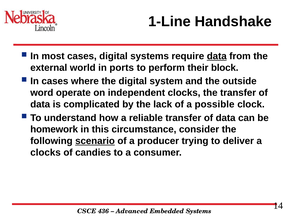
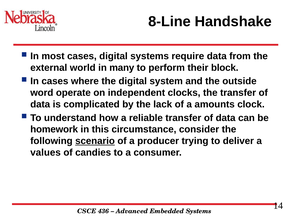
1-Line: 1-Line -> 8-Line (169, 21)
data underline: present -> none (217, 56)
ports: ports -> many (122, 68)
possible: possible -> amounts (215, 104)
clocks: clocks -> values (46, 152)
